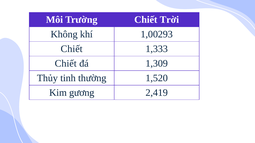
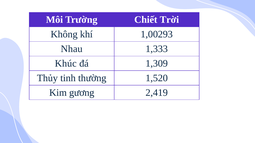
Chiết: Chiết -> Nhau (72, 49)
Chiết: Chiết -> Khúc (66, 64)
